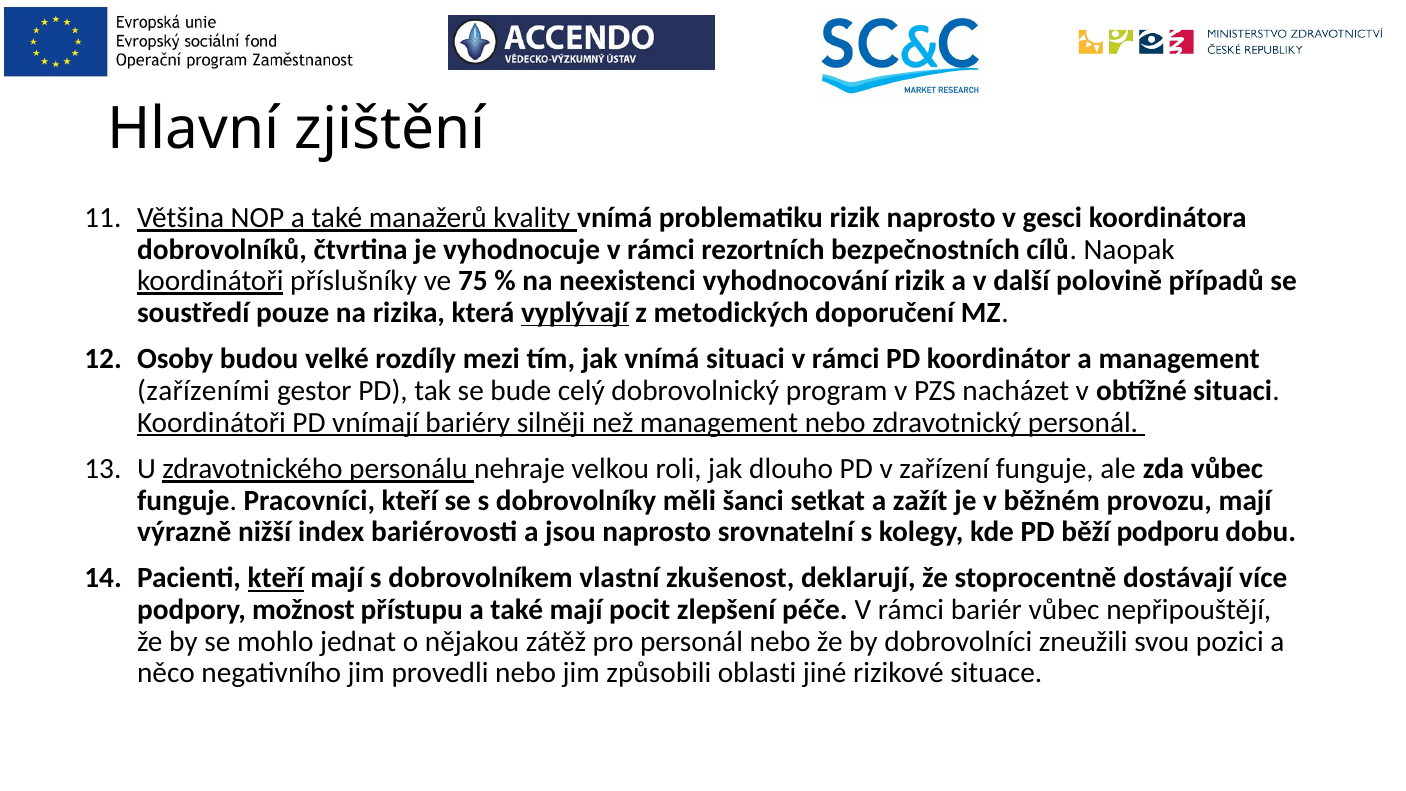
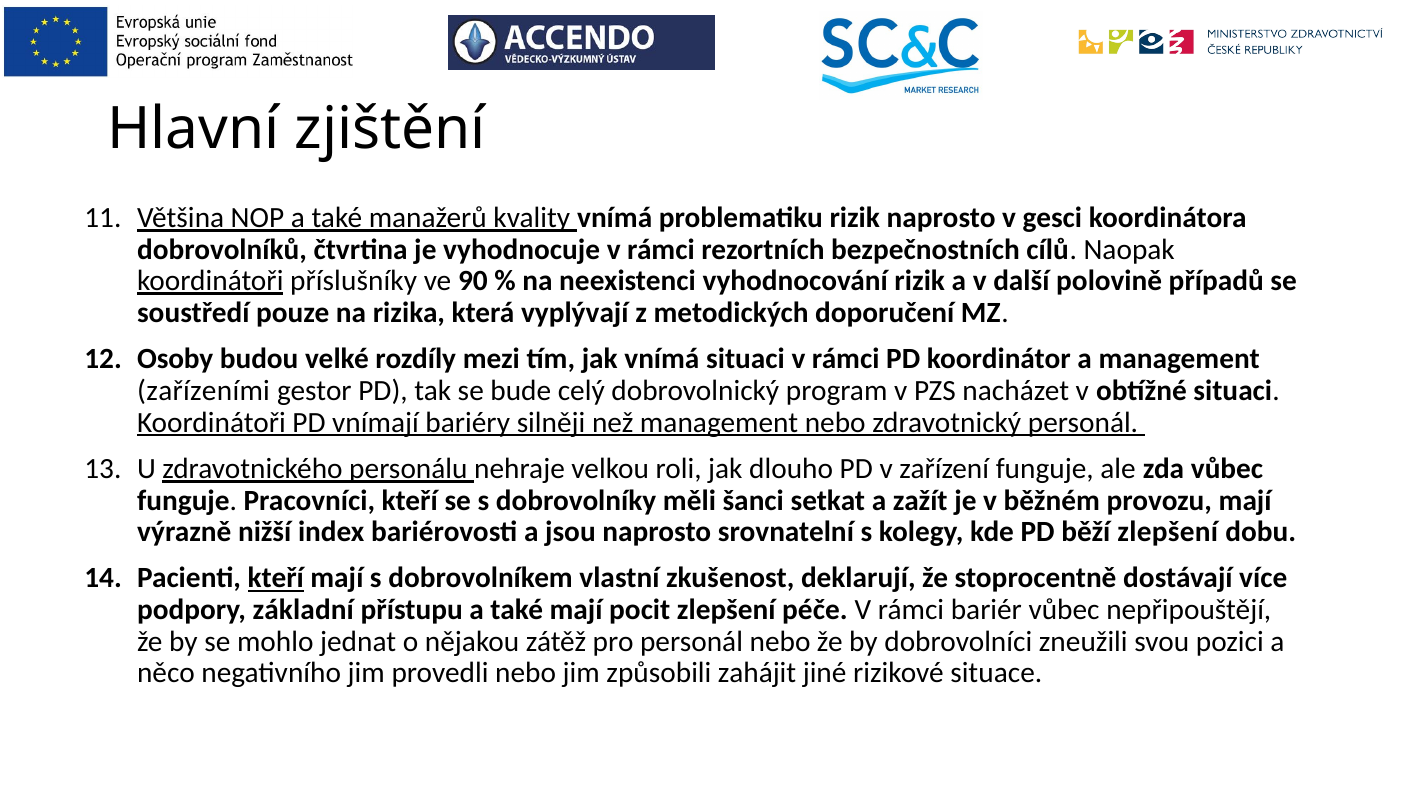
75: 75 -> 90 (473, 281)
vyplývají underline: present -> none (575, 313)
běží podporu: podporu -> zlepšení (1168, 532)
možnost: možnost -> základní (303, 610)
oblasti: oblasti -> zahájit (757, 673)
